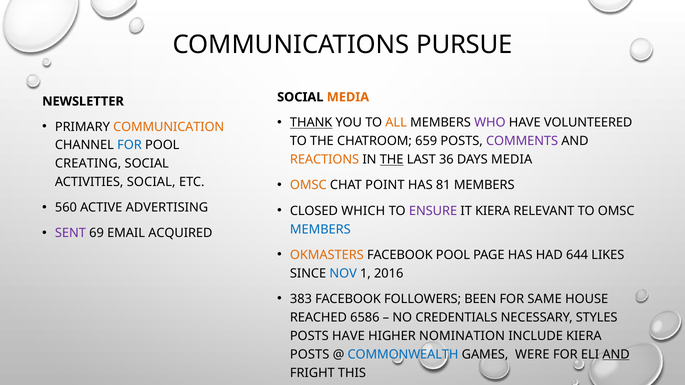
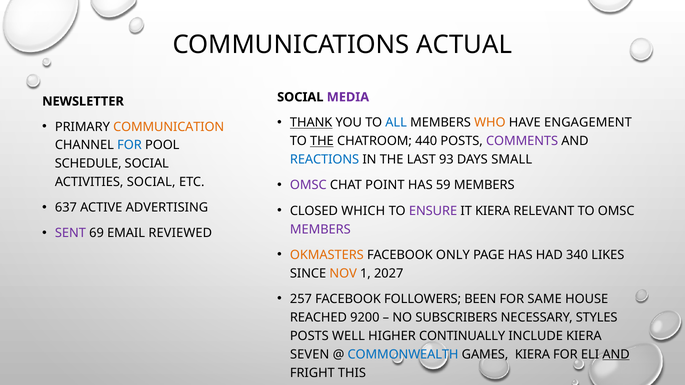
PURSUE: PURSUE -> ACTUAL (464, 45)
MEDIA colour: orange -> purple (348, 97)
ALL colour: orange -> blue (396, 123)
WHO colour: purple -> orange (490, 123)
VOLUNTEERED: VOLUNTEERED -> ENGAGEMENT (588, 123)
THE underline: none -> present (322, 141)
659: 659 -> 440 (426, 141)
REACTIONS colour: orange -> blue (325, 160)
THE underline: present -> none (392, 160)
36: 36 -> 93 (446, 160)
DAYS MEDIA: MEDIA -> SMALL (512, 160)
CREATING: CREATING -> SCHEDULE (88, 164)
OMSC colour: orange -> purple (308, 185)
81: 81 -> 59 (443, 185)
560: 560 -> 637 (66, 208)
MEMBERS colour: blue -> purple (320, 230)
ACQUIRED: ACQUIRED -> REVIEWED (180, 233)
FACEBOOK POOL: POOL -> ONLY (453, 255)
644: 644 -> 340 (577, 255)
NOV colour: blue -> orange (343, 274)
2016: 2016 -> 2027 (389, 274)
383: 383 -> 257 (301, 299)
6586: 6586 -> 9200 (365, 318)
CREDENTIALS: CREDENTIALS -> SUBSCRIBERS (456, 318)
POSTS HAVE: HAVE -> WELL (348, 336)
NOMINATION: NOMINATION -> CONTINUALLY (462, 336)
POSTS: POSTS -> SEVEN (310, 355)
GAMES WERE: WERE -> KIERA (532, 355)
